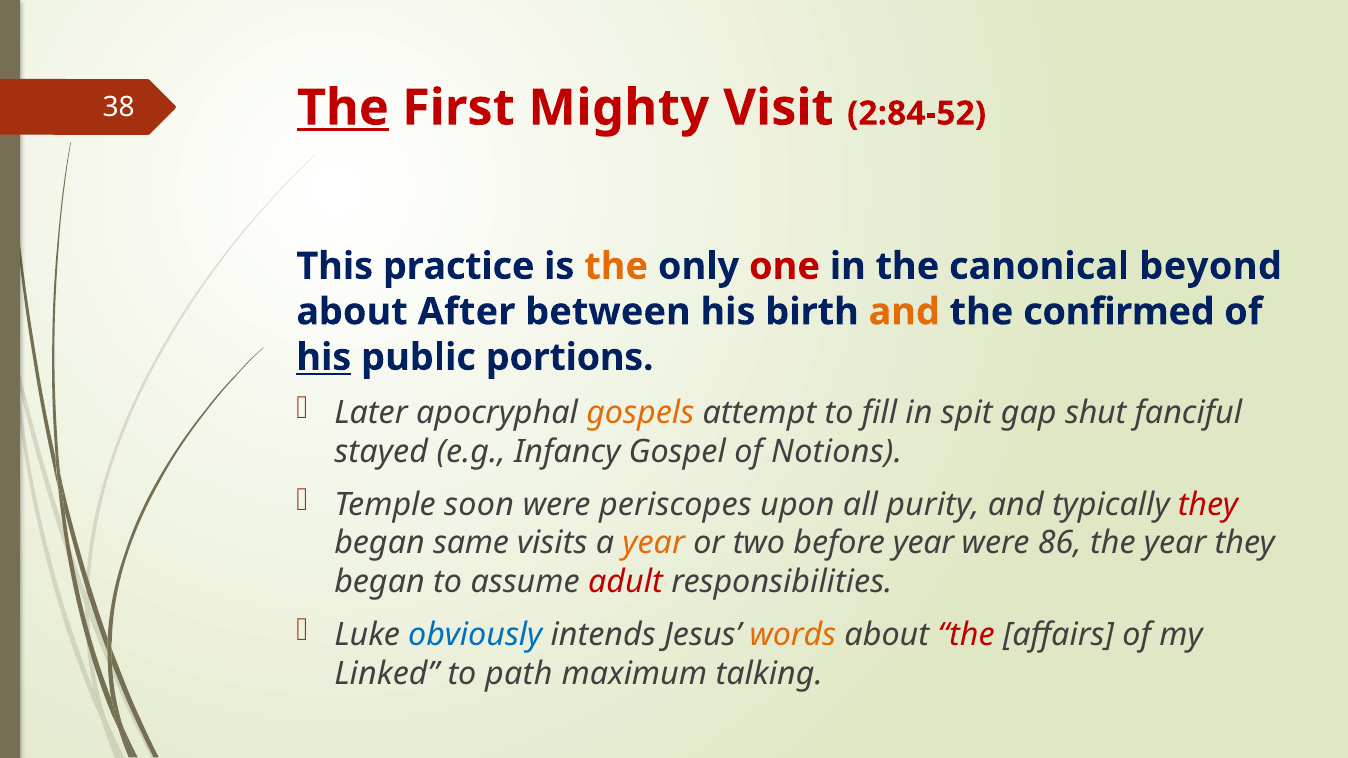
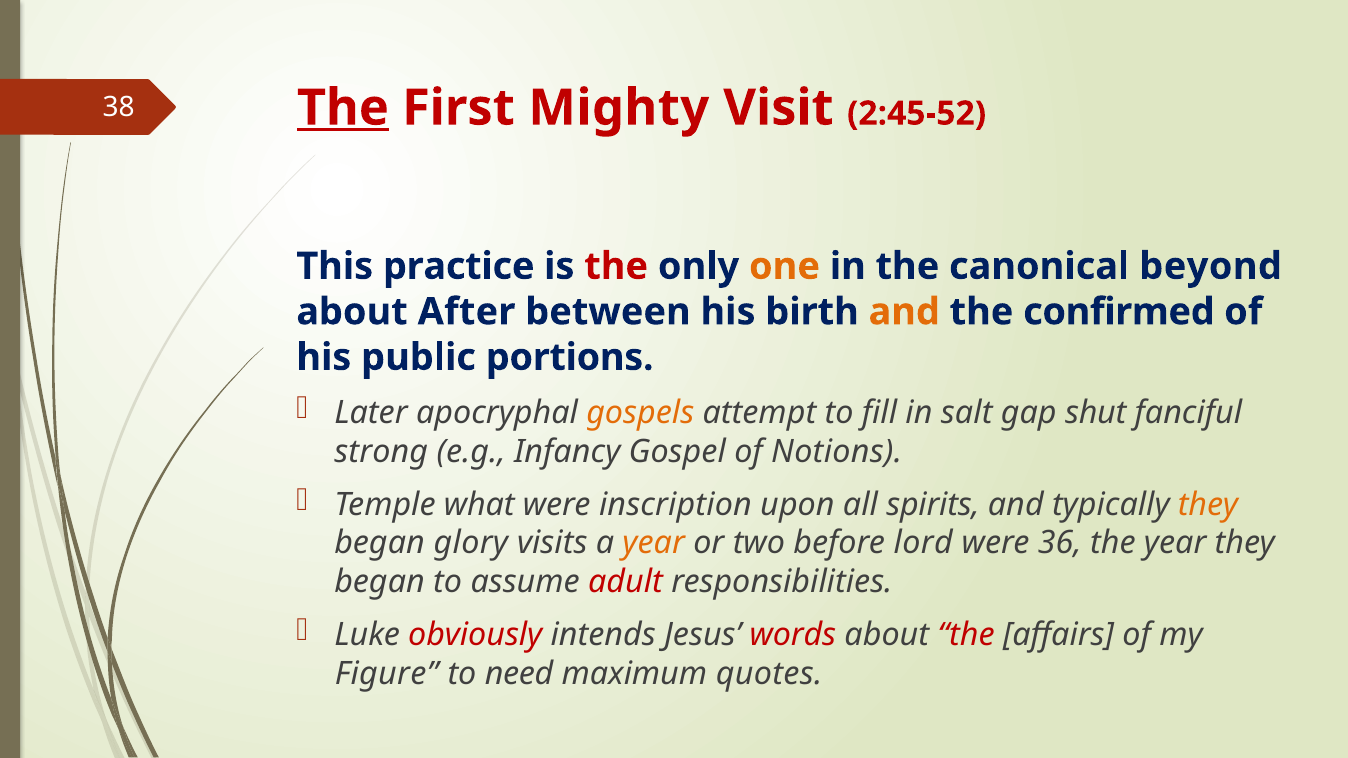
2:84-52: 2:84-52 -> 2:45-52 (917, 113)
the colour: orange -> red (616, 266)
one colour: red -> orange (784, 266)
his underline: present -> none (324, 357)
spit: spit -> salt (967, 413)
stayed: stayed -> strong (381, 452)
soon: soon -> what (479, 505)
periscopes: periscopes -> inscription (675, 505)
purity: purity -> spirits (933, 505)
they colour: red -> orange (1208, 505)
same: same -> glory (471, 543)
before year: year -> lord (923, 543)
86: 86 -> 36 (1060, 543)
obviously colour: blue -> red (475, 635)
words colour: orange -> red (793, 635)
Linked: Linked -> Figure (387, 674)
path: path -> need (519, 674)
talking: talking -> quotes (769, 674)
